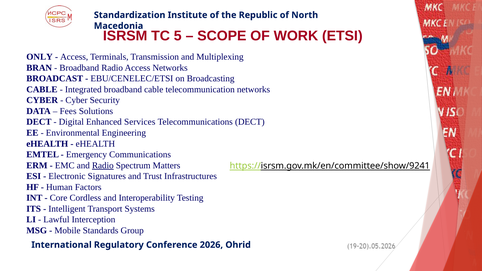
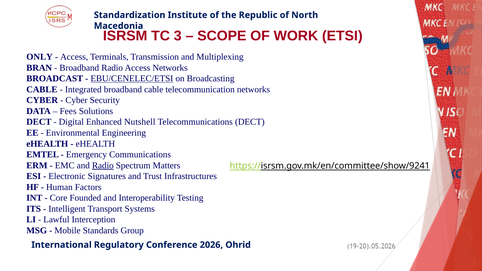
5: 5 -> 3 (178, 36)
EBU/CENELEC/ETSI underline: none -> present (132, 79)
Services: Services -> Nutshell (140, 122)
Cordless: Cordless -> Founded (85, 198)
